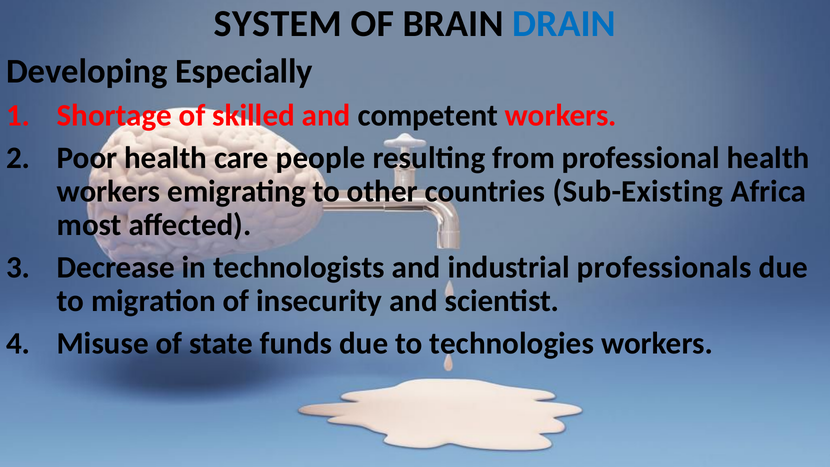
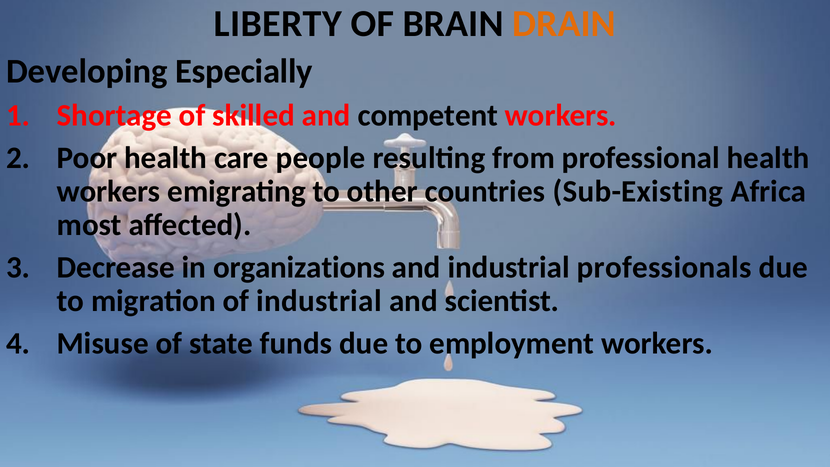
SYSTEM: SYSTEM -> LIBERTY (278, 23)
DRAIN colour: blue -> orange (564, 23)
technologists: technologists -> organizations (299, 267)
of insecurity: insecurity -> industrial (319, 301)
technologies: technologies -> employment (512, 343)
